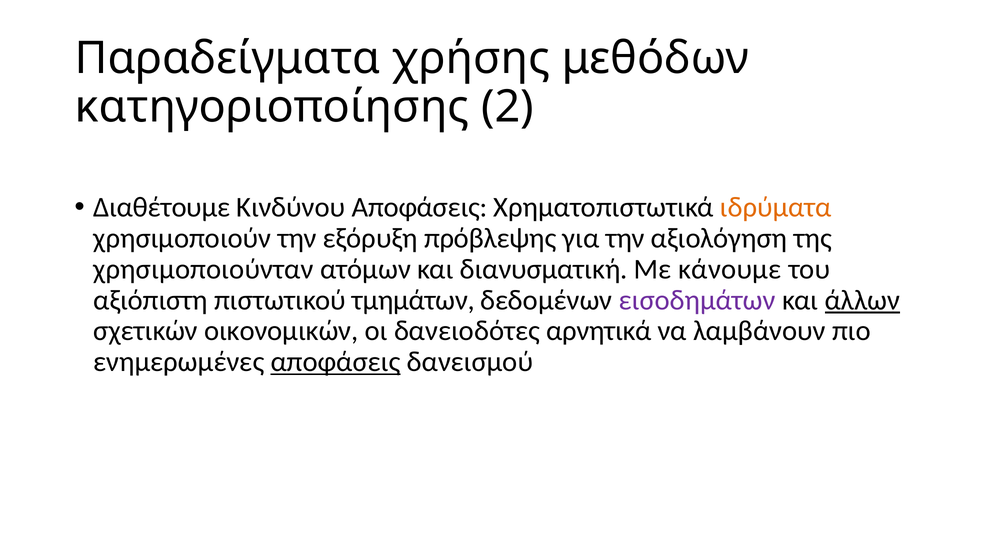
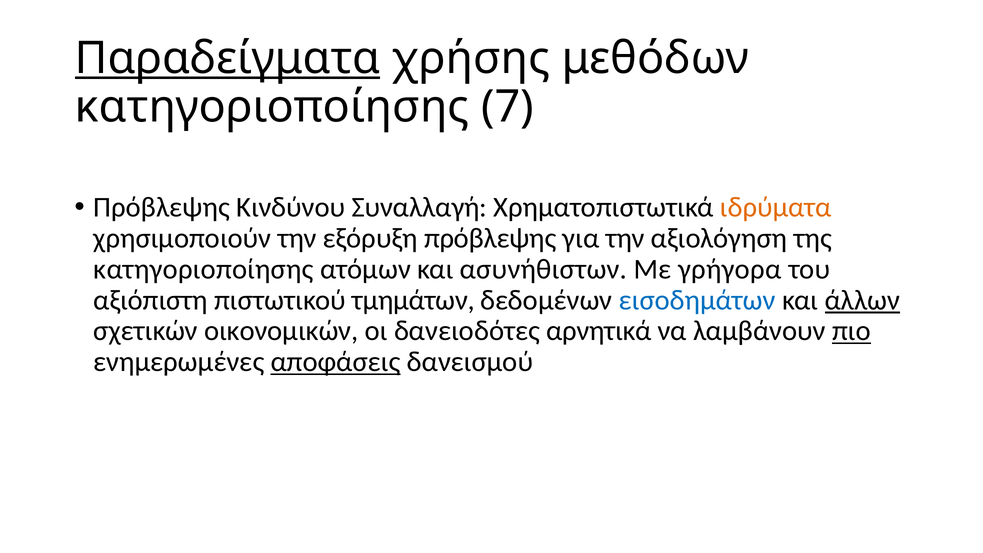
Παραδείγματα underline: none -> present (228, 58)
2: 2 -> 7 (507, 107)
Διαθέτουμε: Διαθέτουμε -> Πρόβλεψης (162, 207)
Κινδύνου Αποφάσεις: Αποφάσεις -> Συναλλαγή (419, 207)
χρησιμοποιούνταν: χρησιμοποιούνταν -> κατηγοριοποίησης (203, 269)
διανυσματική: διανυσματική -> ασυνήθιστων (544, 269)
κάνουμε: κάνουμε -> γρήγορα (730, 269)
εισοδημάτων colour: purple -> blue (697, 300)
πιο underline: none -> present (852, 331)
